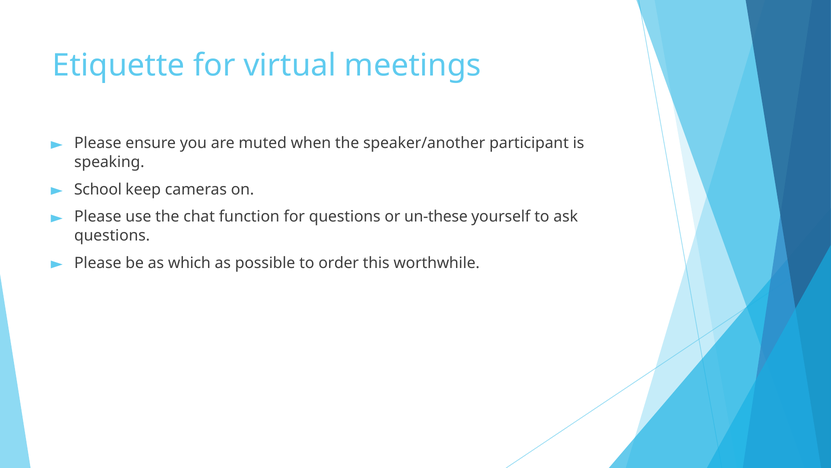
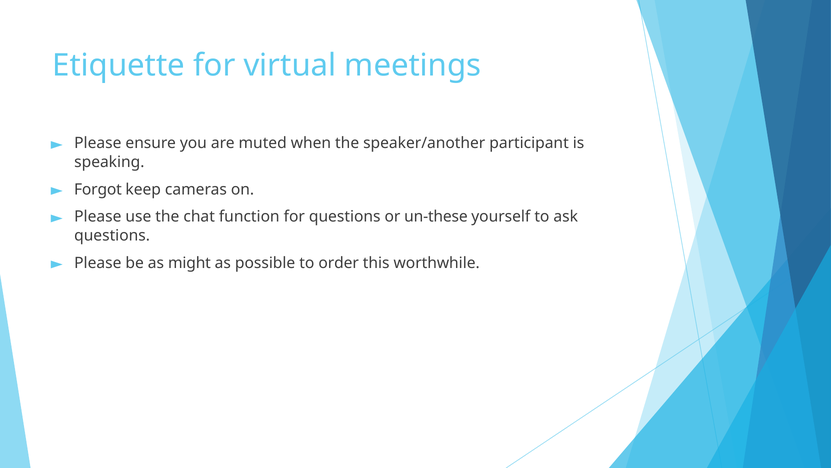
School: School -> Forgot (98, 189)
which: which -> might (189, 263)
